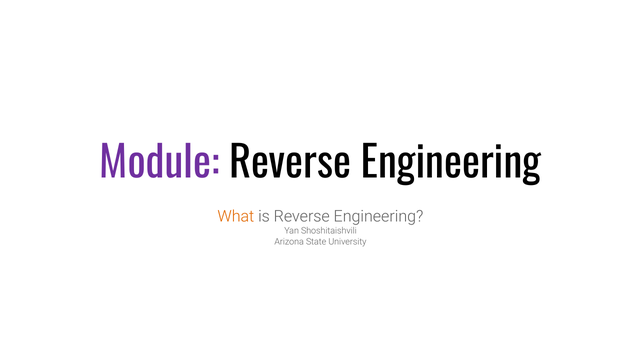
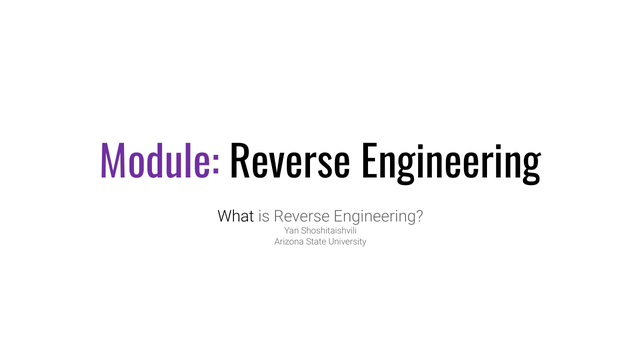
What colour: orange -> black (236, 216)
